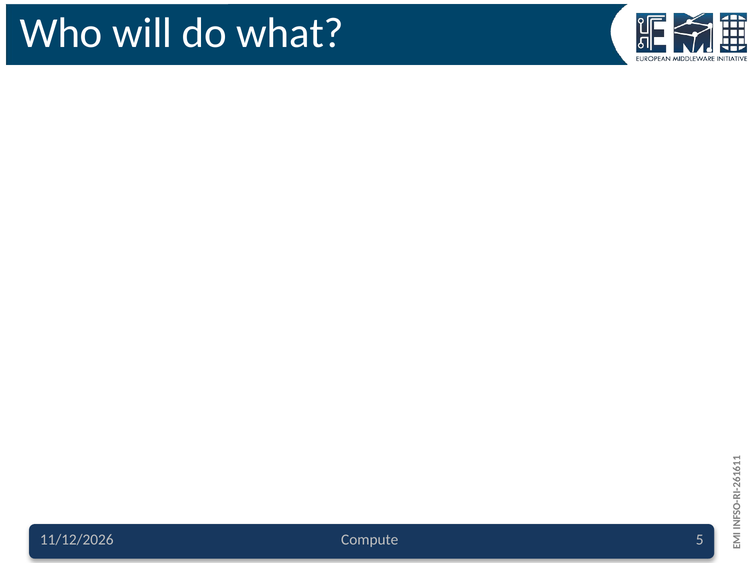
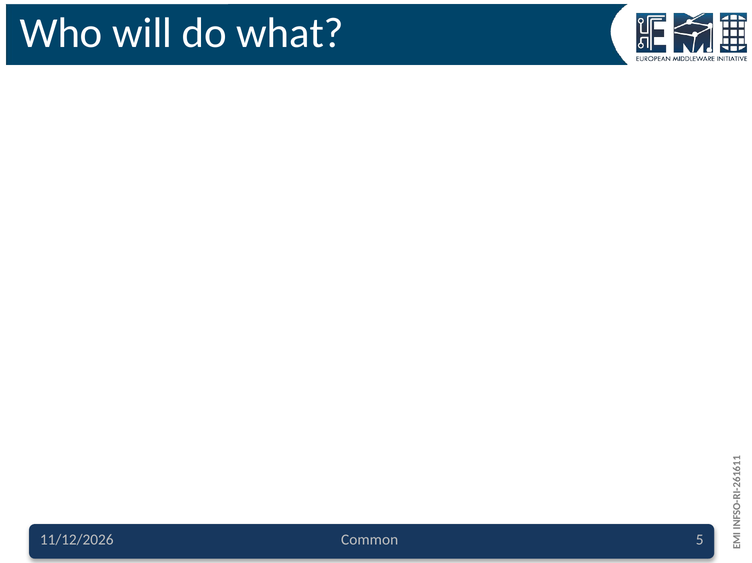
Compute: Compute -> Common (370, 540)
